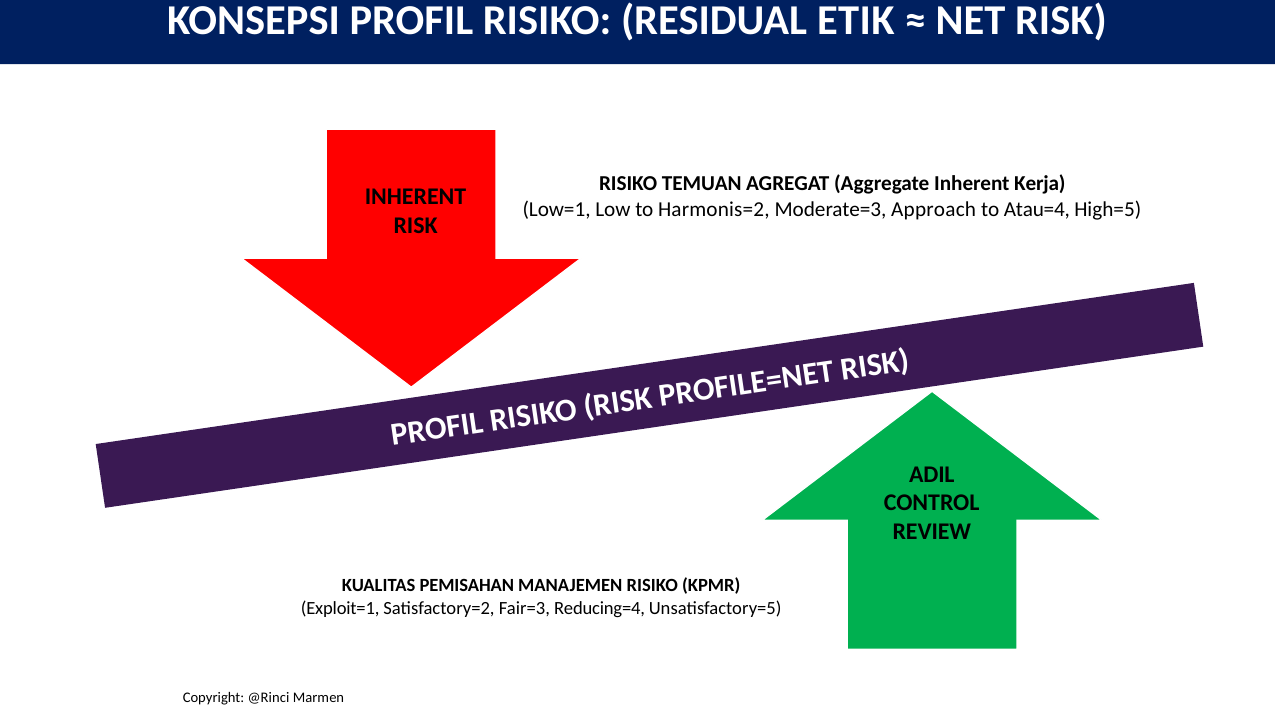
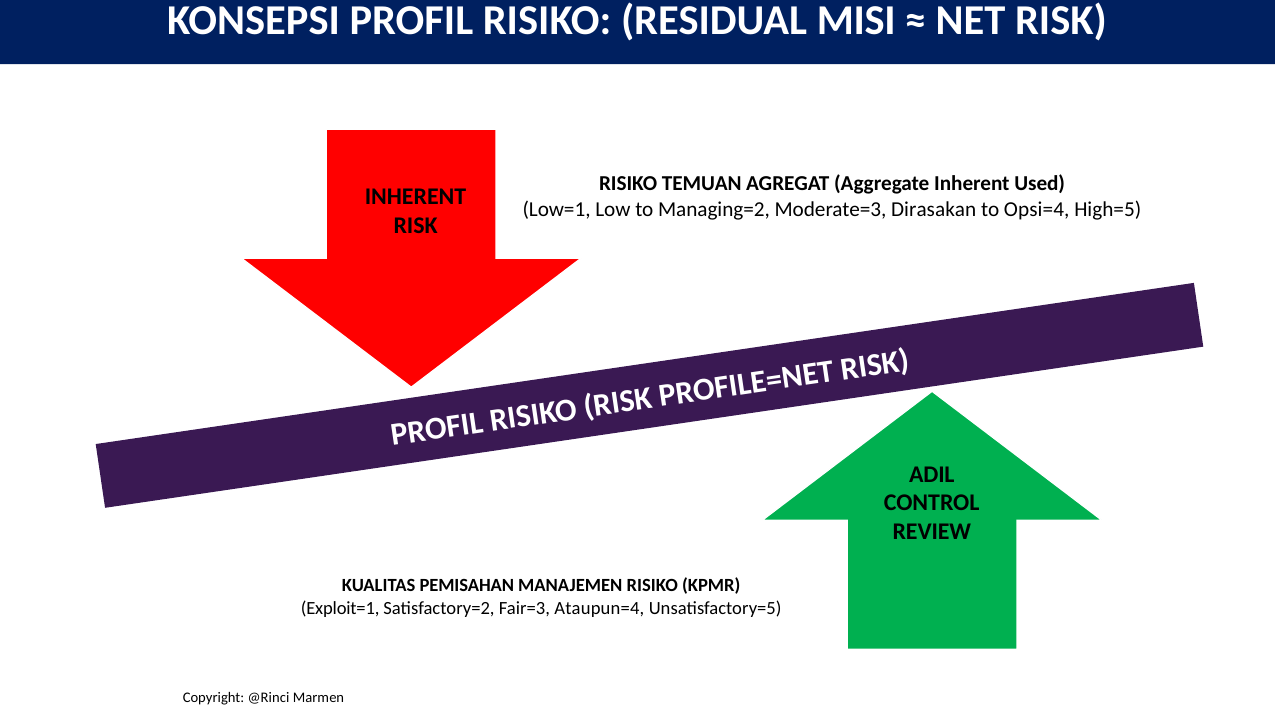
ETIK: ETIK -> MISI (856, 21)
Kerja: Kerja -> Used (1040, 184)
Harmonis=2: Harmonis=2 -> Managing=2 (714, 209)
Approach: Approach -> Dirasakan (934, 209)
Atau=4: Atau=4 -> Opsi=4 (1037, 209)
Reducing=4: Reducing=4 -> Ataupun=4 (599, 608)
